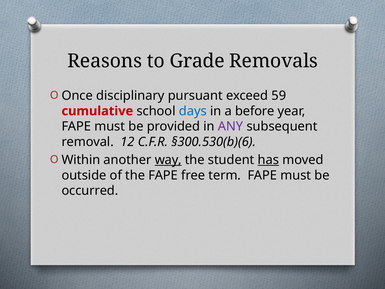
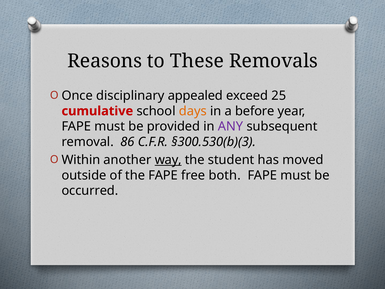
Grade: Grade -> These (197, 61)
pursuant: pursuant -> appealed (195, 96)
59: 59 -> 25 (279, 96)
days colour: blue -> orange (193, 111)
12: 12 -> 86 (127, 142)
§300.530(b)(6: §300.530(b)(6 -> §300.530(b)(3 (214, 142)
has underline: present -> none (268, 160)
term: term -> both (225, 175)
